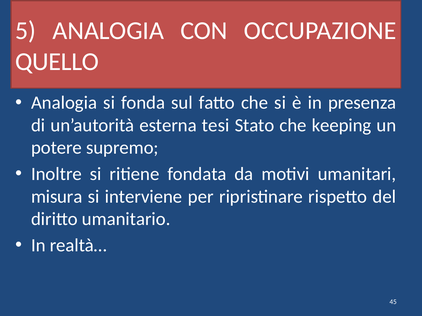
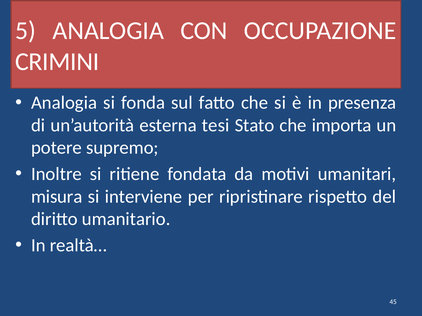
QUELLO: QUELLO -> CRIMINI (57, 62)
keeping: keeping -> importa (342, 126)
